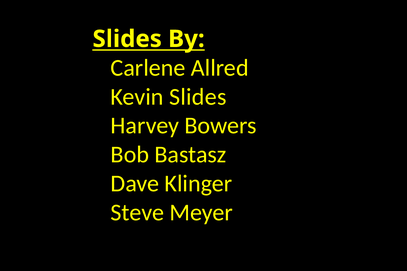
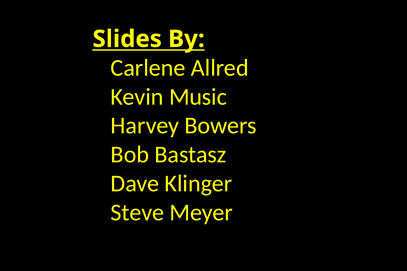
Kevin Slides: Slides -> Music (198, 97)
